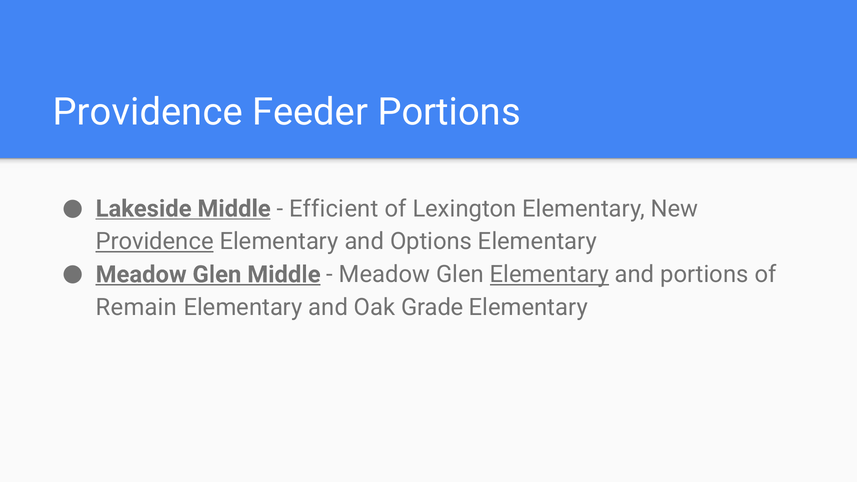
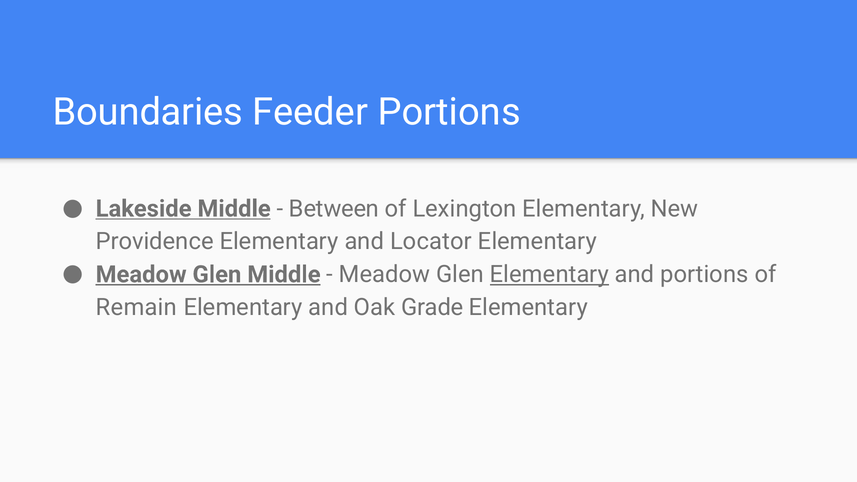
Providence: Providence -> Boundaries (148, 112)
Efficient: Efficient -> Between (334, 209)
Providence underline: present -> none (155, 242)
Options: Options -> Locator (431, 242)
